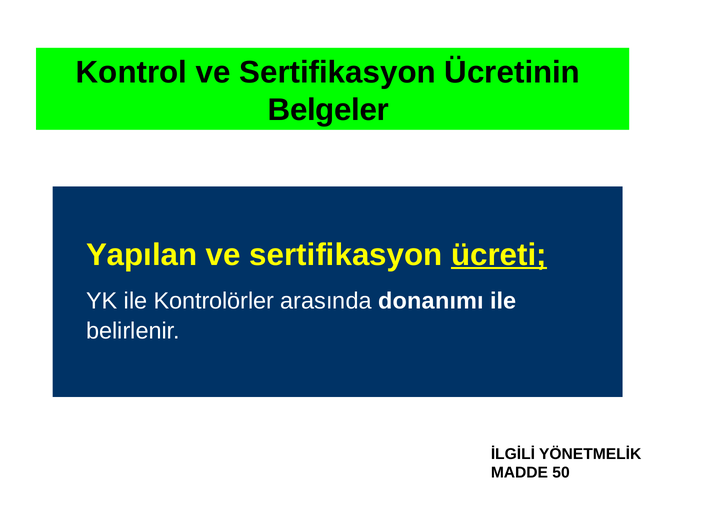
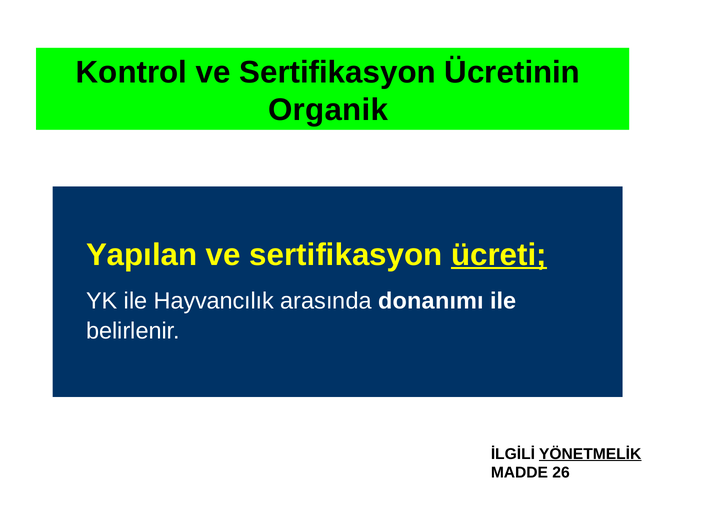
Belgeler: Belgeler -> Organik (328, 110)
Kontrolörler: Kontrolörler -> Hayvancılık (214, 301)
YÖNETMELİK underline: none -> present (590, 454)
50: 50 -> 26 (561, 473)
